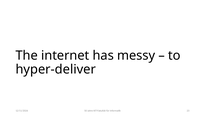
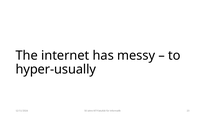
hyper-deliver: hyper-deliver -> hyper-usually (56, 69)
